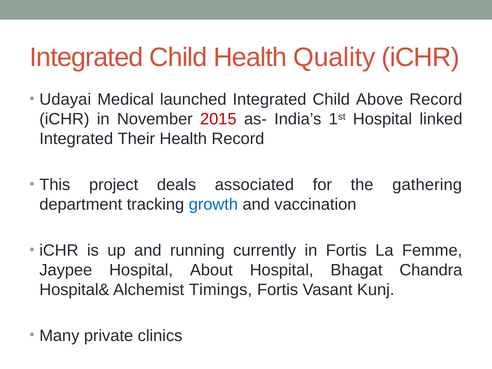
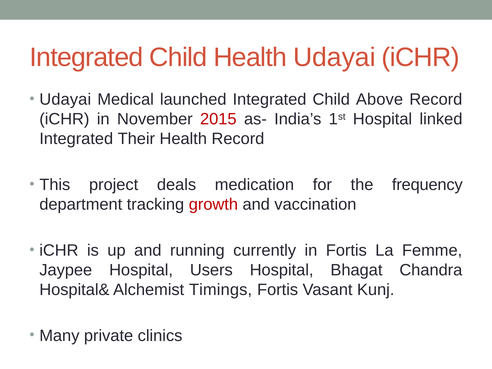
Health Quality: Quality -> Udayai (334, 57)
associated: associated -> medication (254, 185)
gathering: gathering -> frequency (427, 185)
growth colour: blue -> red (213, 204)
About: About -> Users (211, 270)
